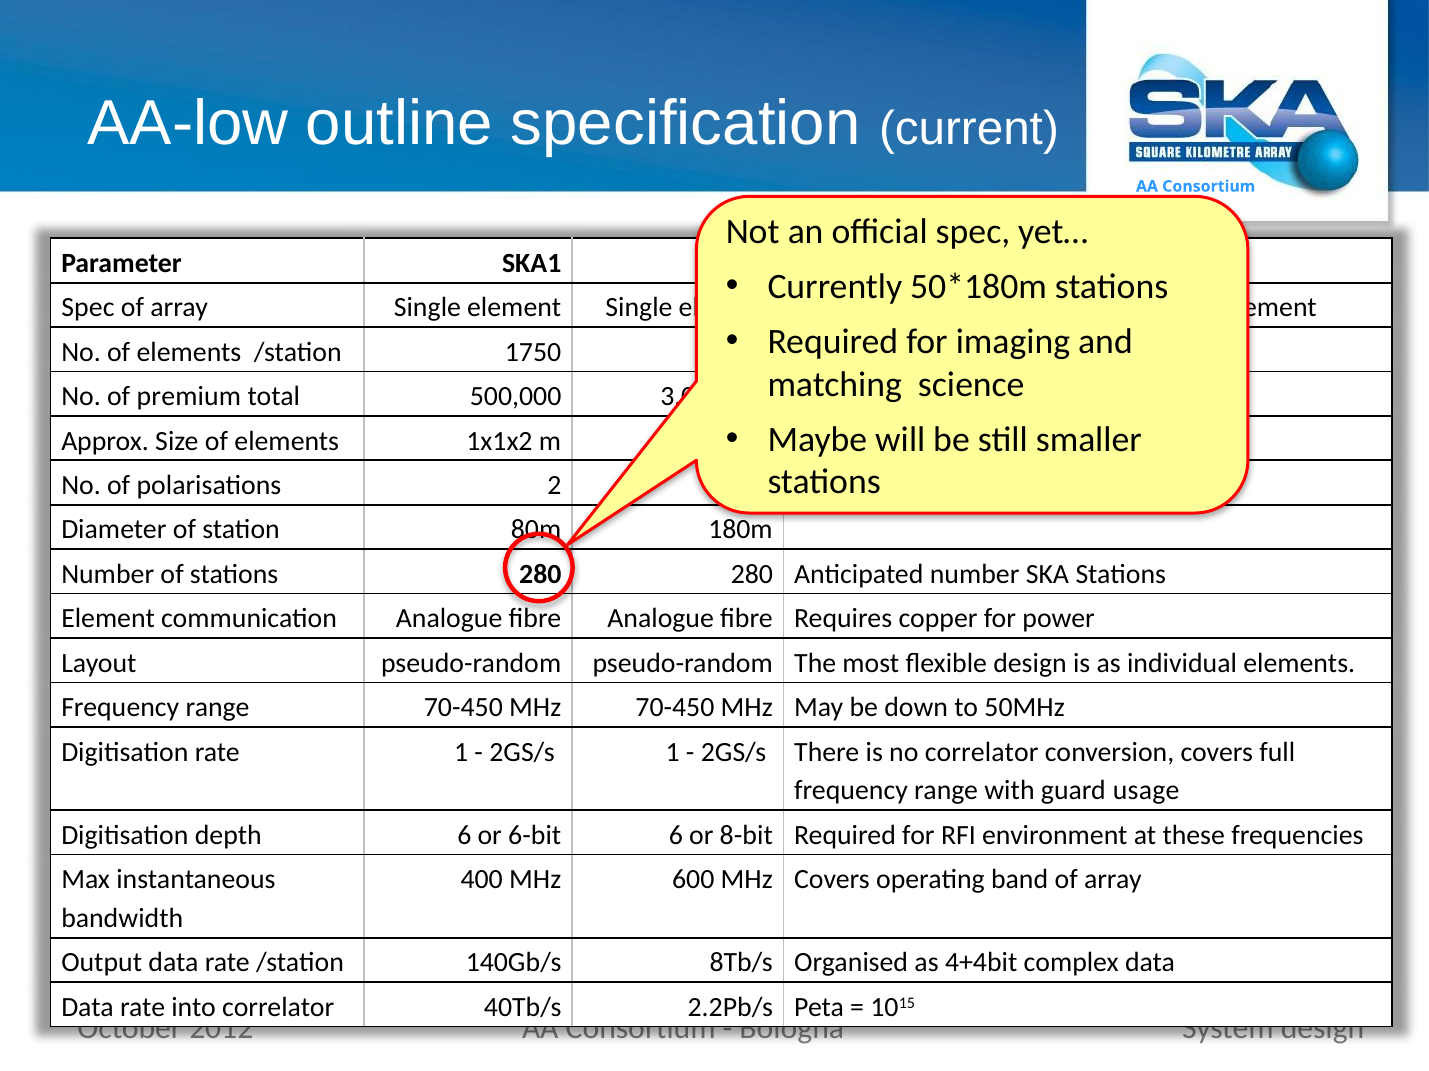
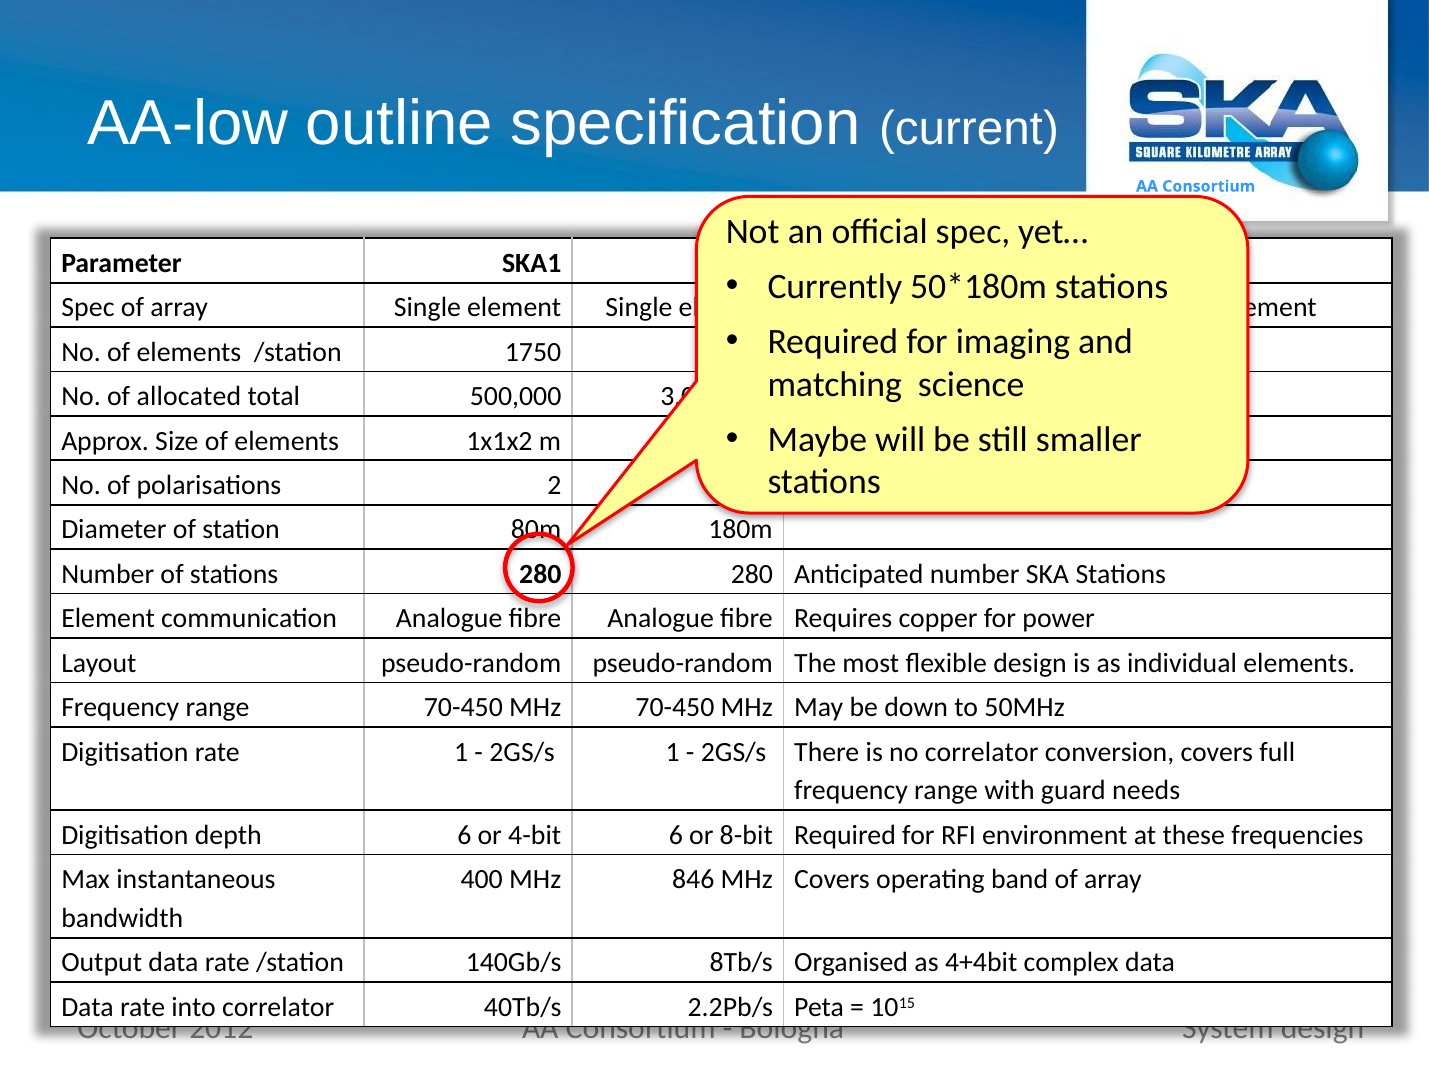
premium: premium -> allocated (189, 397)
usage: usage -> needs (1146, 791)
6-bit: 6-bit -> 4-bit (535, 836)
600: 600 -> 846 (693, 880)
